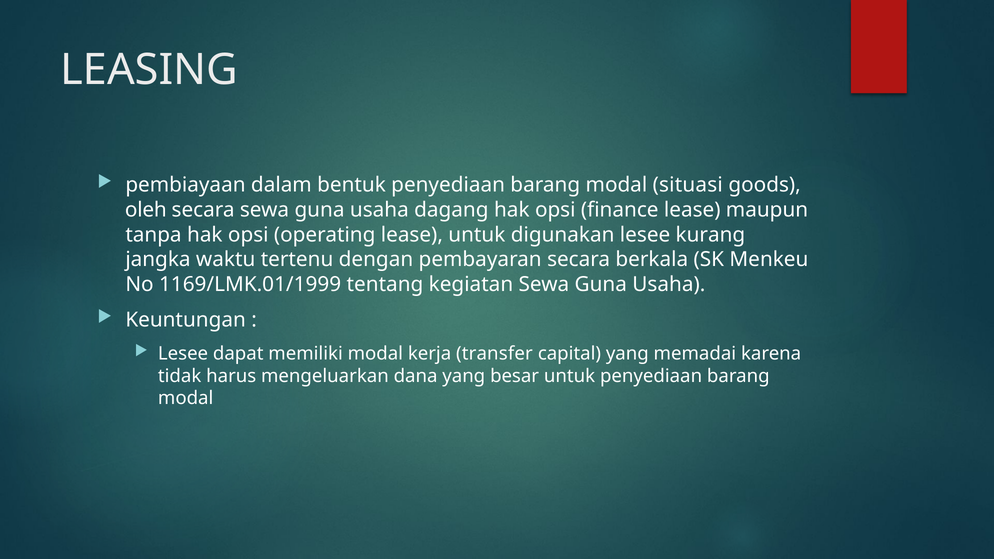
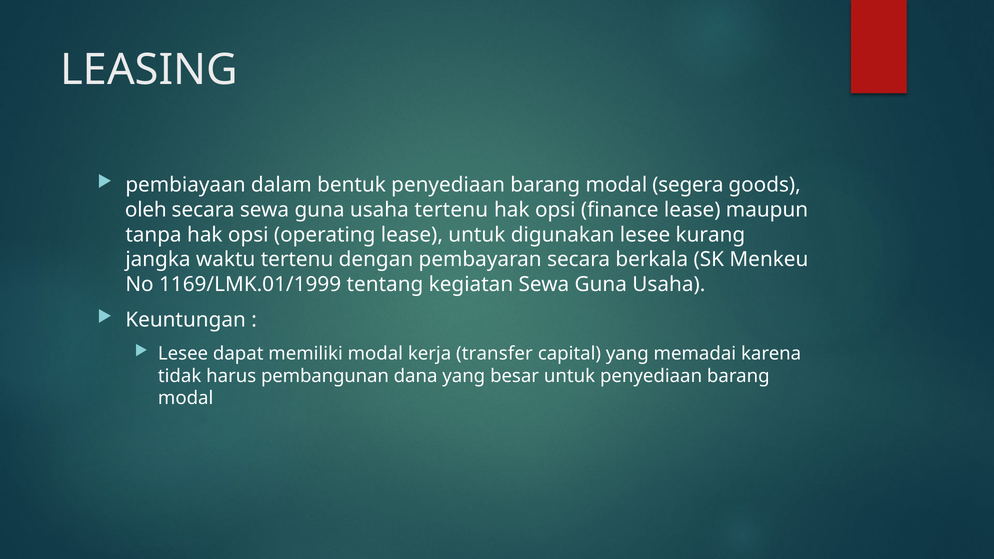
situasi: situasi -> segera (688, 185)
usaha dagang: dagang -> tertenu (451, 210)
mengeluarkan: mengeluarkan -> pembangunan (325, 376)
